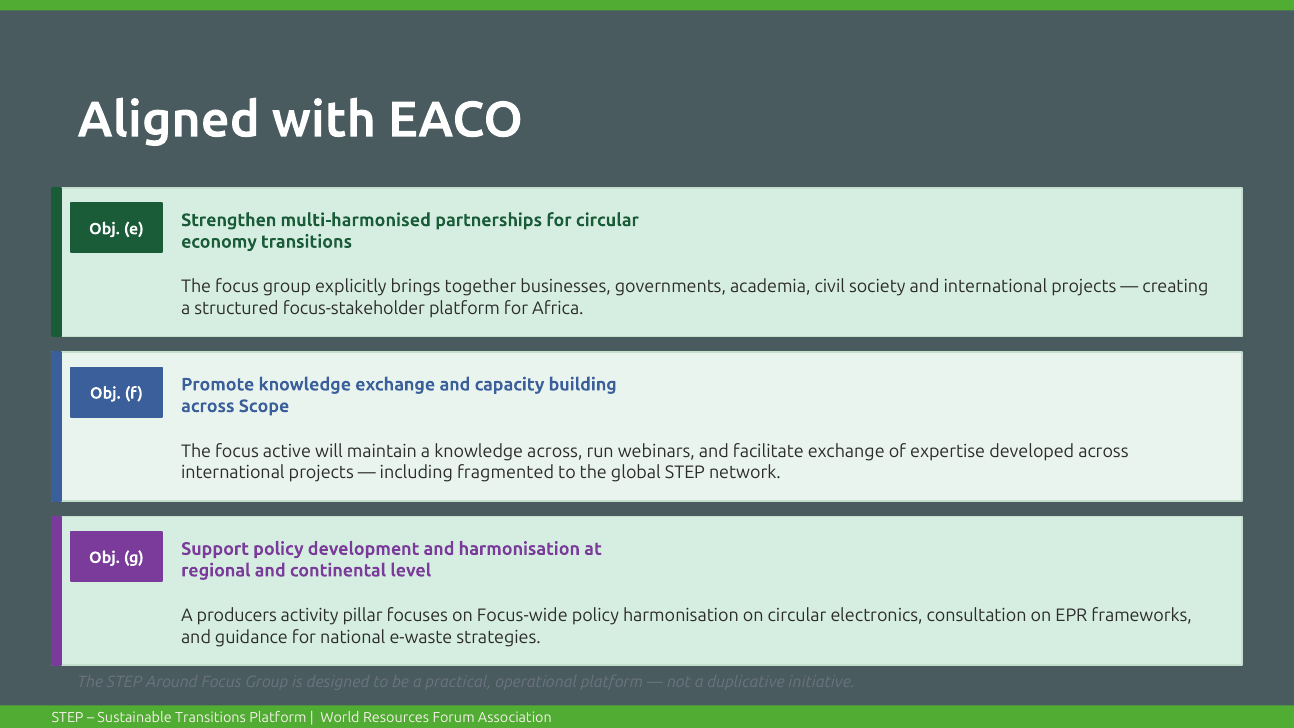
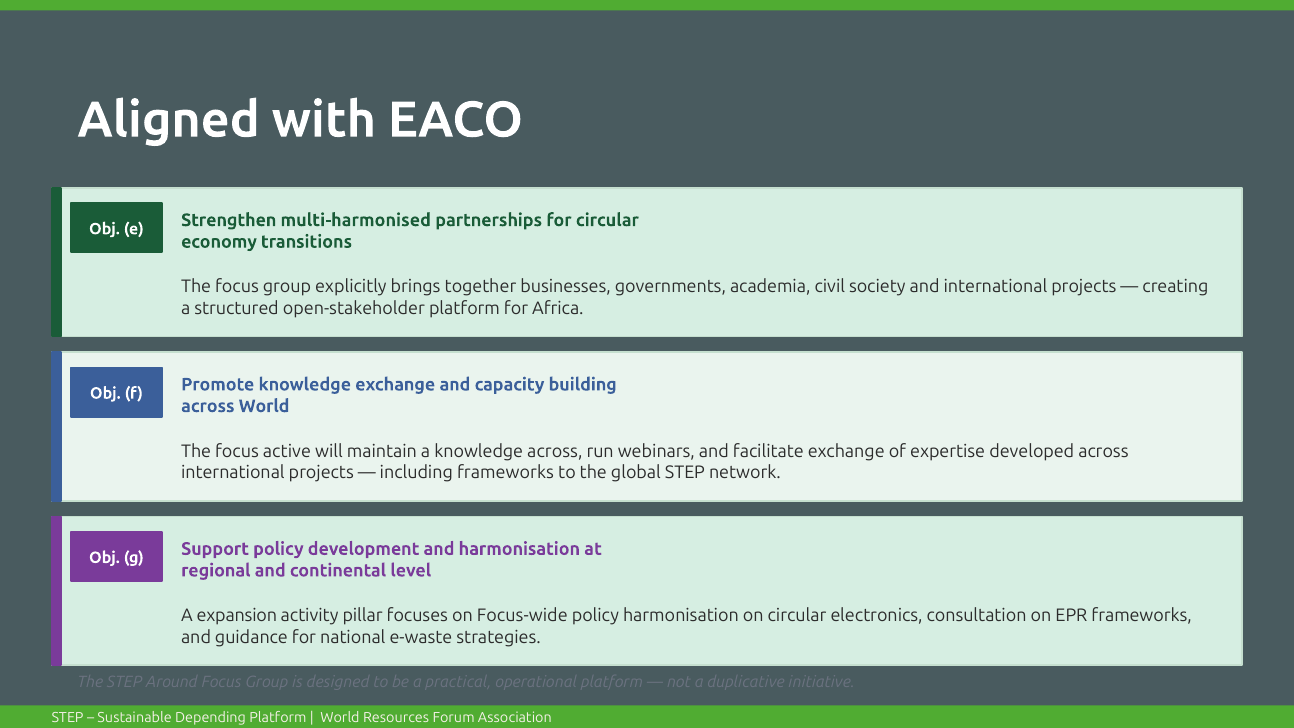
focus-stakeholder: focus-stakeholder -> open-stakeholder (354, 308)
across Scope: Scope -> World (264, 406)
including fragmented: fragmented -> frameworks (506, 473)
producers: producers -> expansion (237, 615)
Sustainable Transitions: Transitions -> Depending (211, 718)
